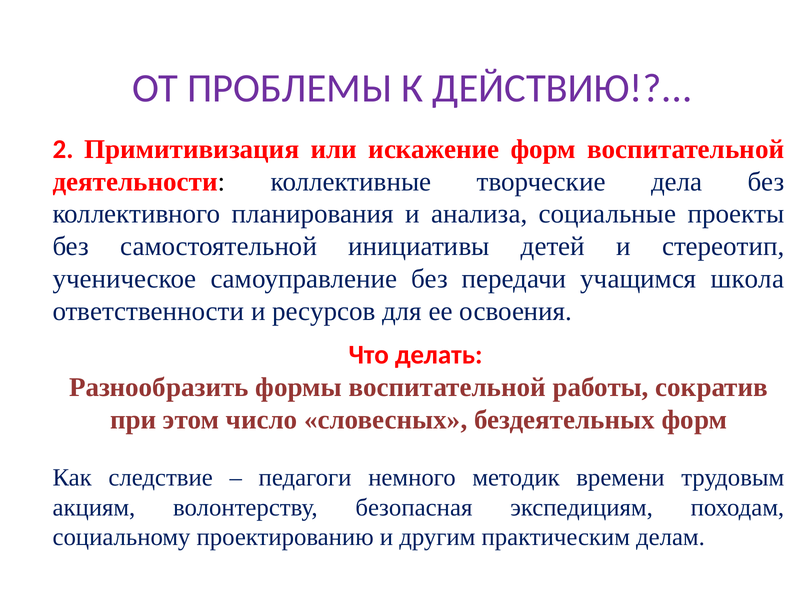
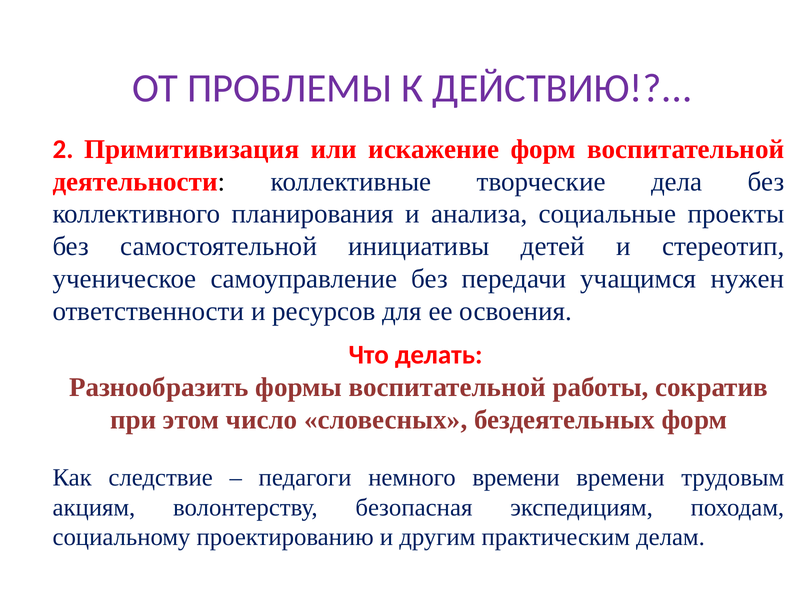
школа: школа -> нужен (747, 279)
немного методик: методик -> времени (516, 478)
